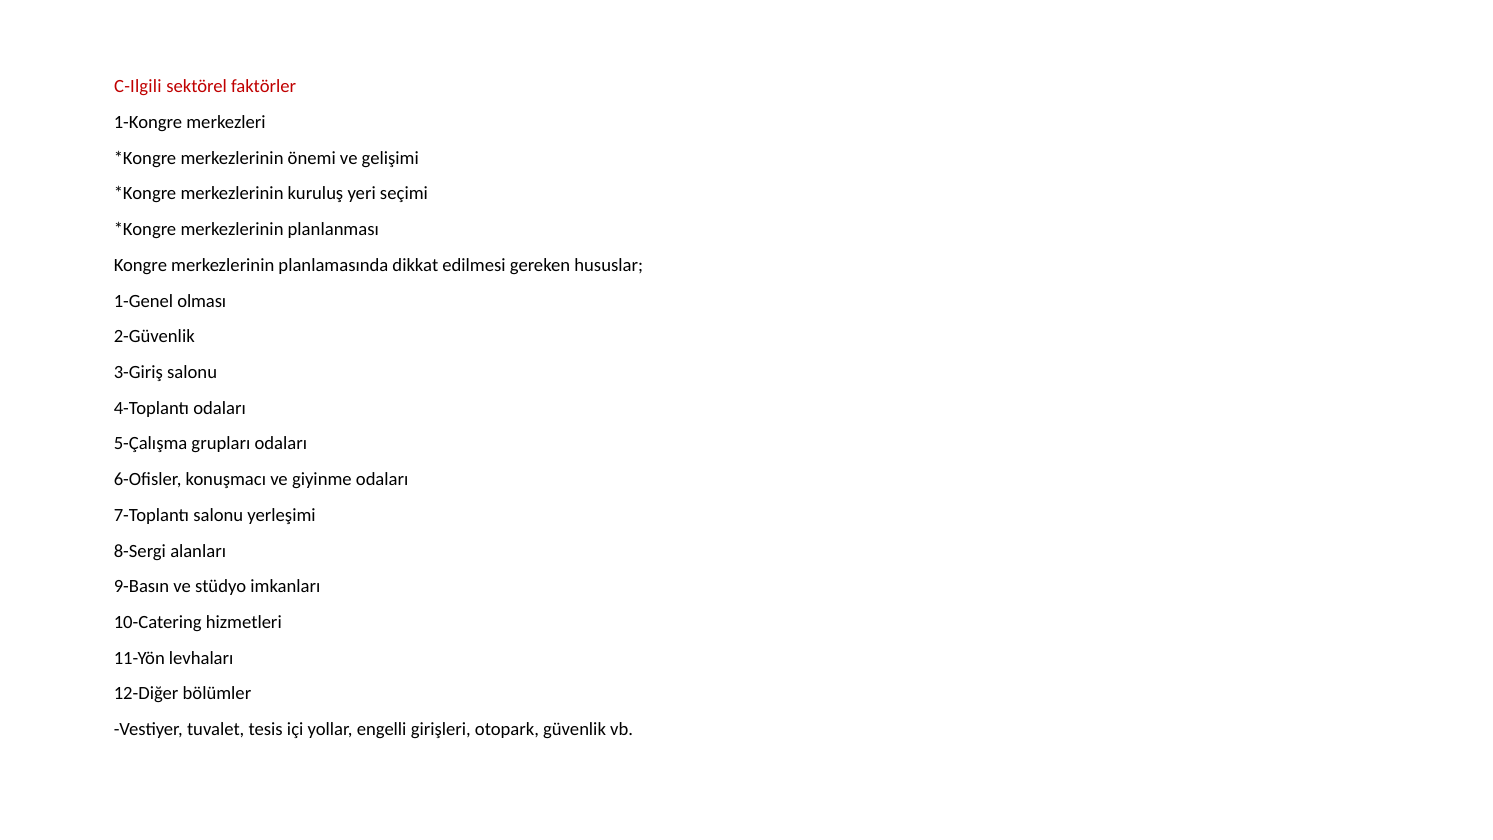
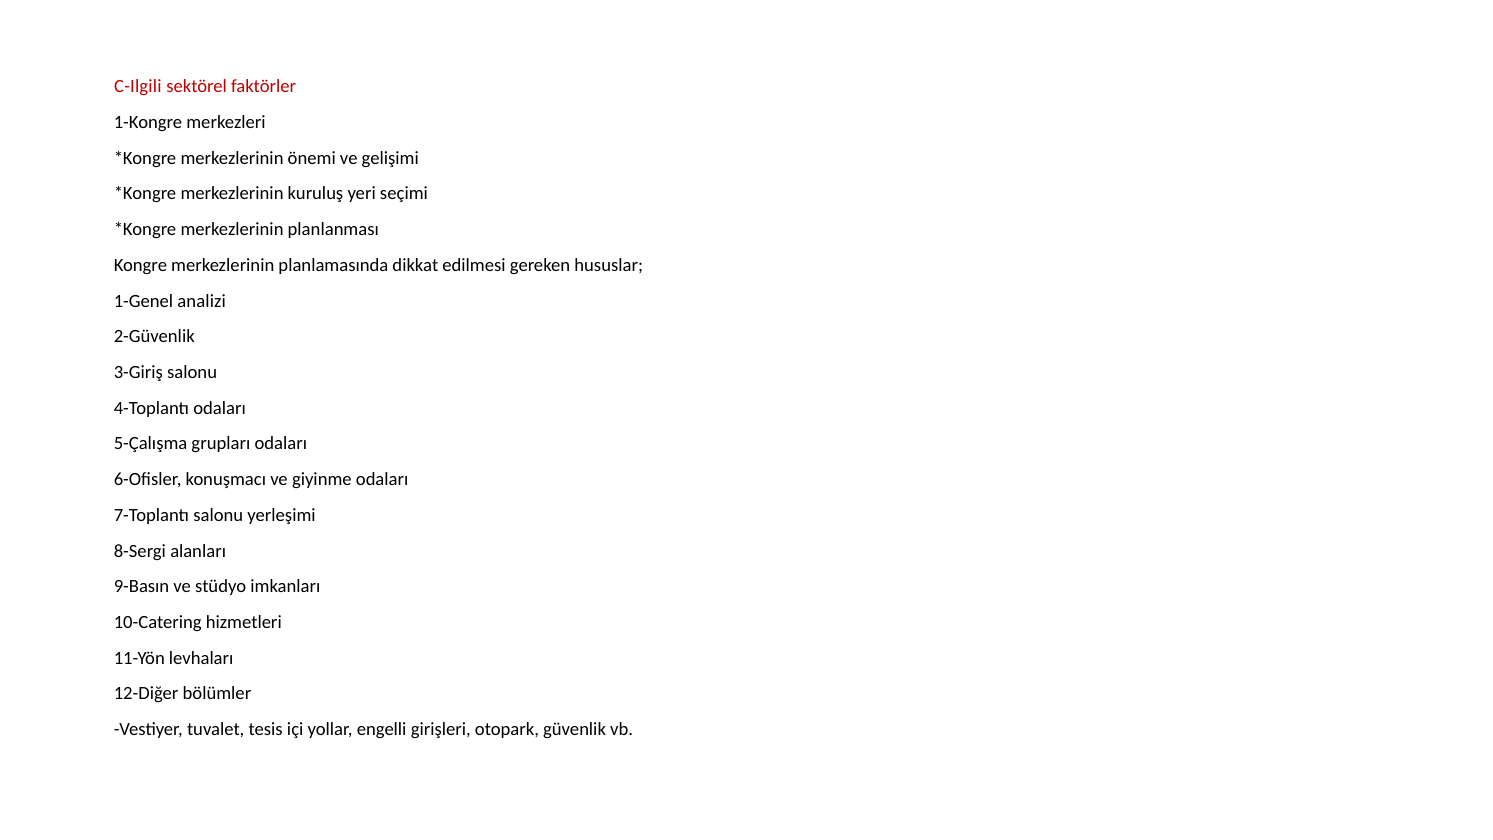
olması: olması -> analizi (202, 301)
